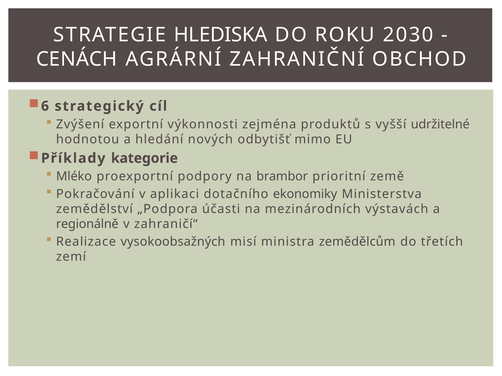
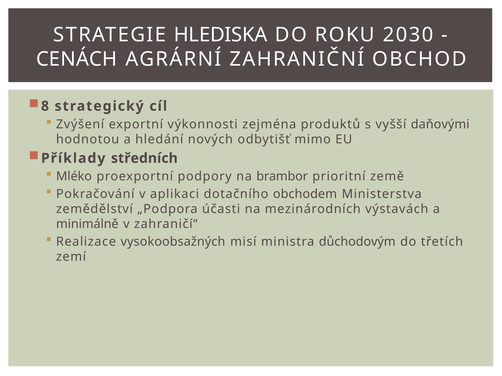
6: 6 -> 8 (45, 106)
udržitelné: udržitelné -> daňovými (440, 125)
kategorie: kategorie -> středních (144, 158)
ekonomiky: ekonomiky -> obchodem (305, 194)
regionálně: regionálně -> minimálně (87, 224)
zemědělcům: zemědělcům -> důchodovým (357, 242)
